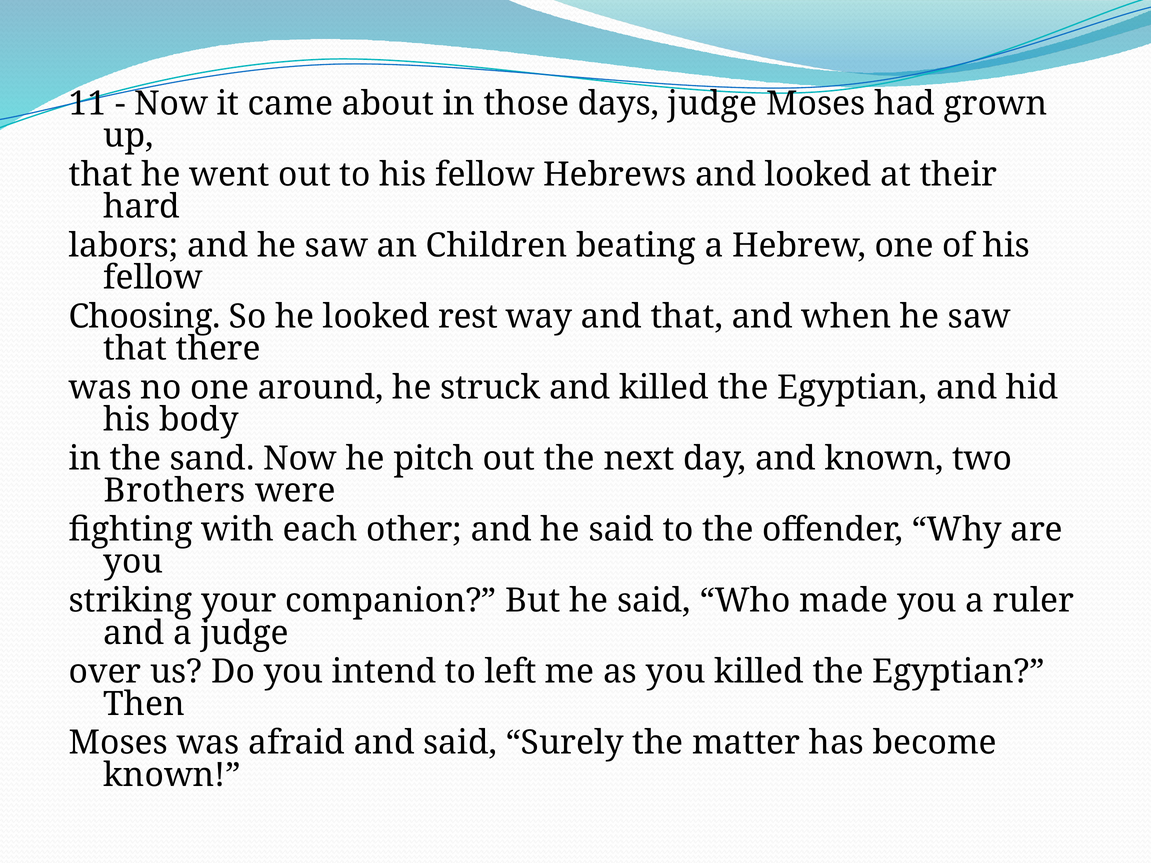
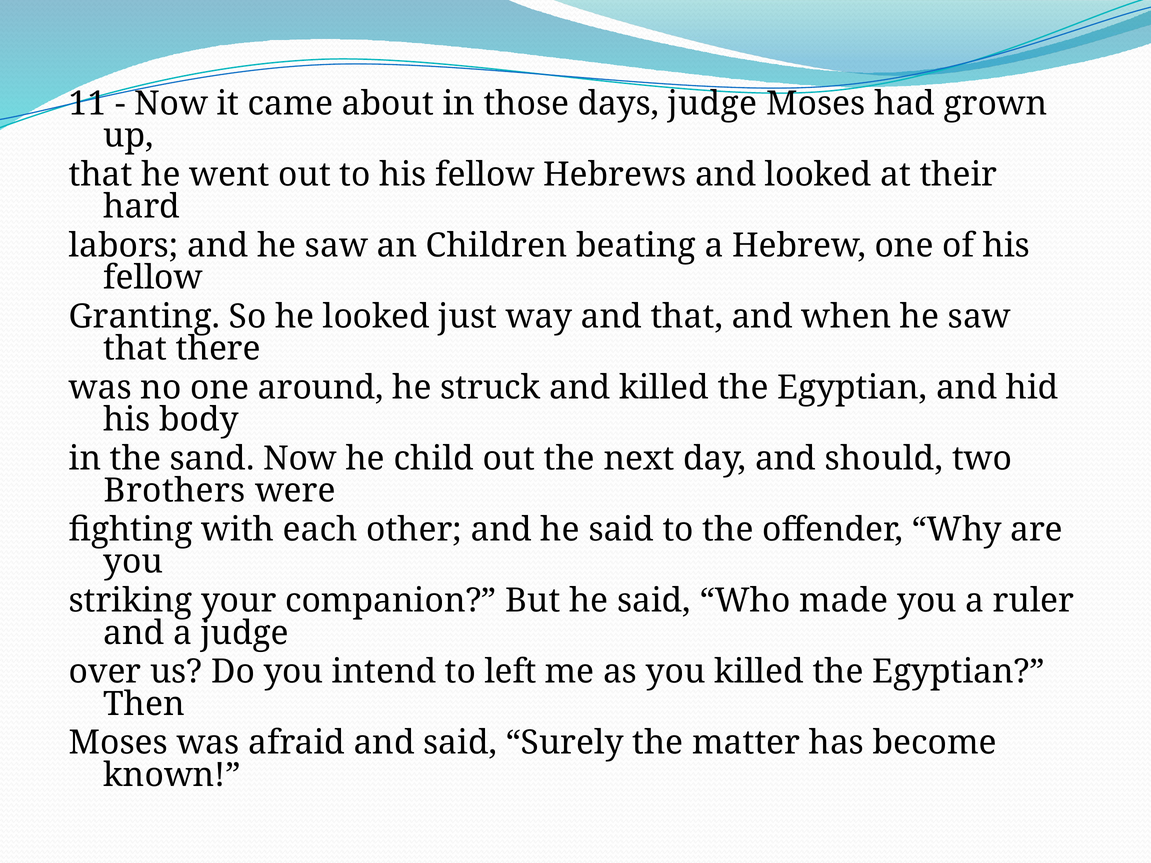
Choosing: Choosing -> Granting (144, 317)
rest: rest -> just (468, 317)
pitch: pitch -> child (434, 459)
and known: known -> should (884, 459)
